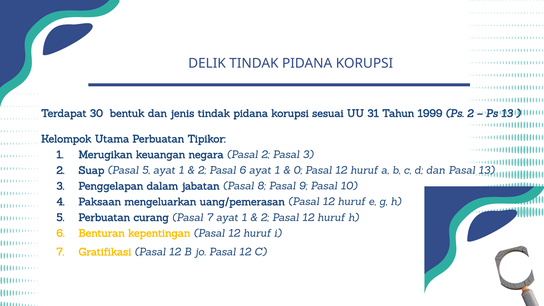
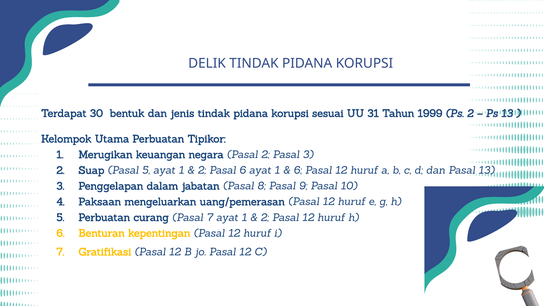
0: 0 -> 6 (298, 170)
